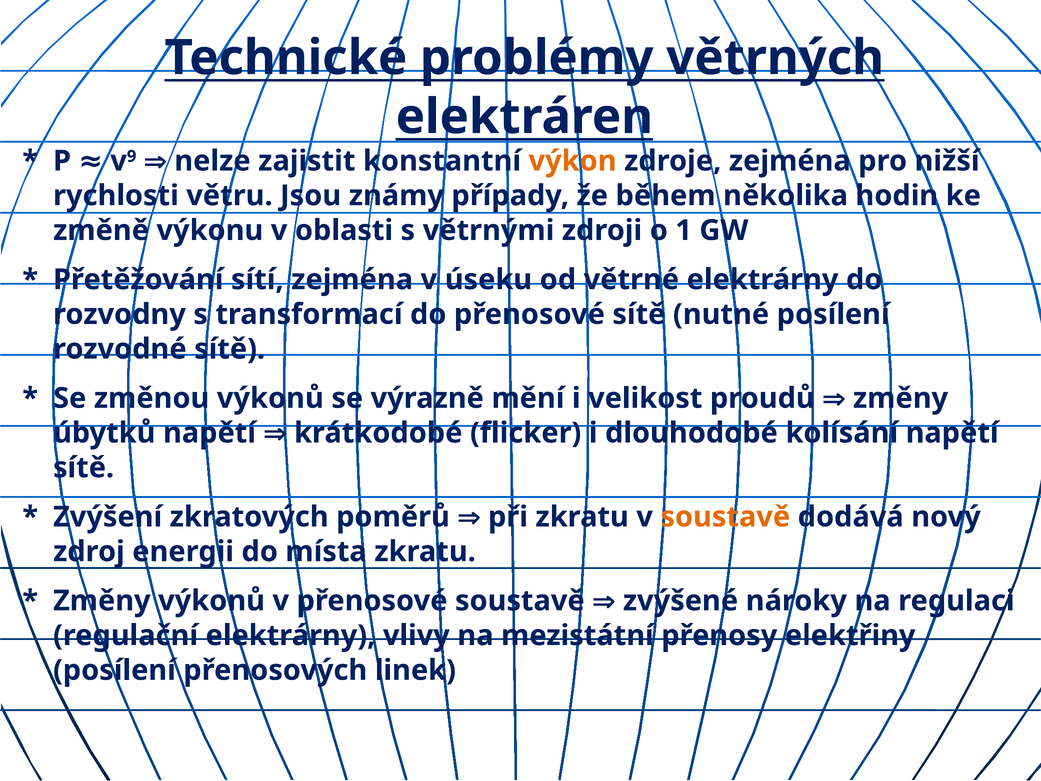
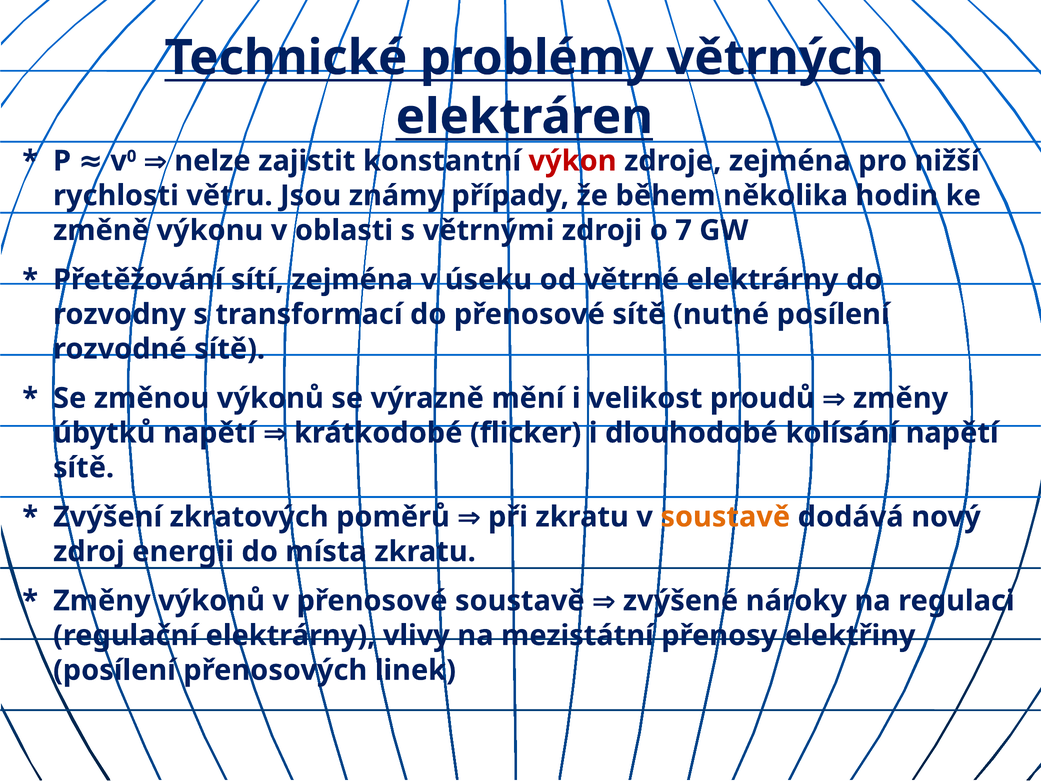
9: 9 -> 0 (132, 156)
výkon colour: orange -> red (573, 161)
1: 1 -> 7 (684, 230)
